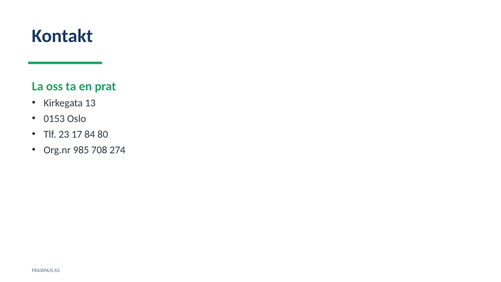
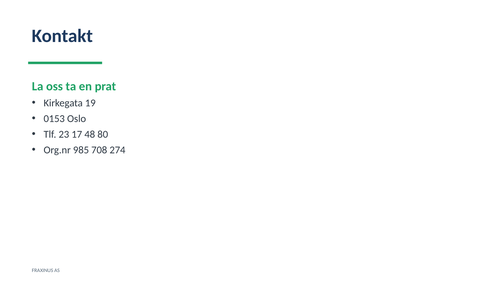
13: 13 -> 19 (90, 103)
84: 84 -> 48 (90, 134)
